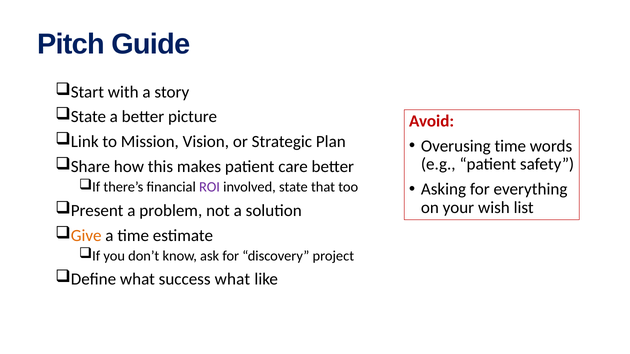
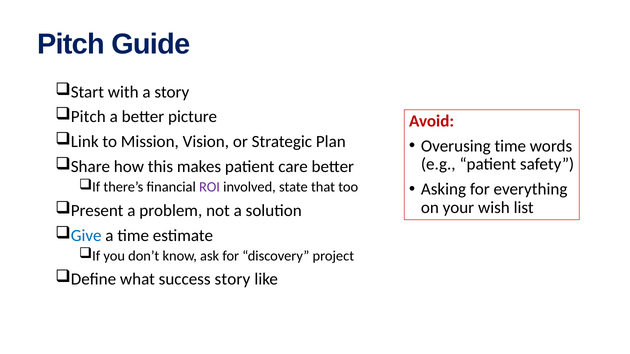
State: State -> Pitch (88, 117)
Give colour: orange -> blue (86, 236)
success what: what -> story (232, 280)
